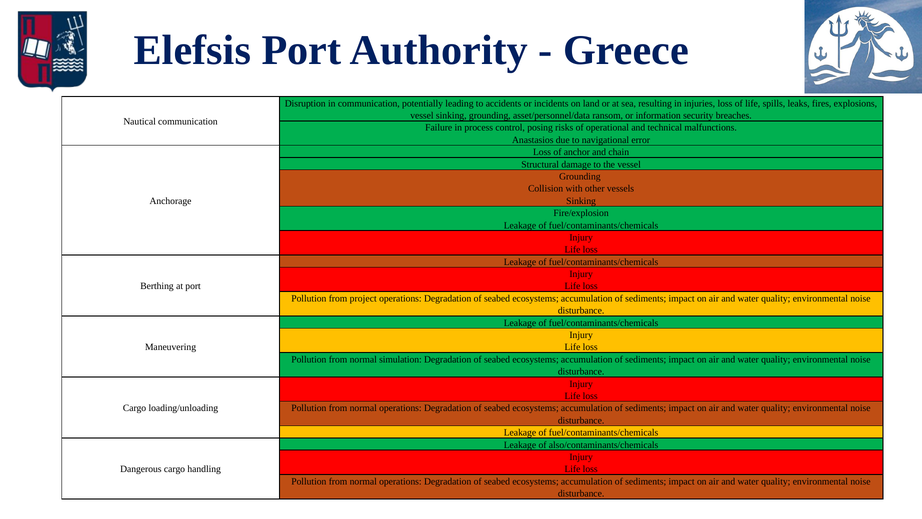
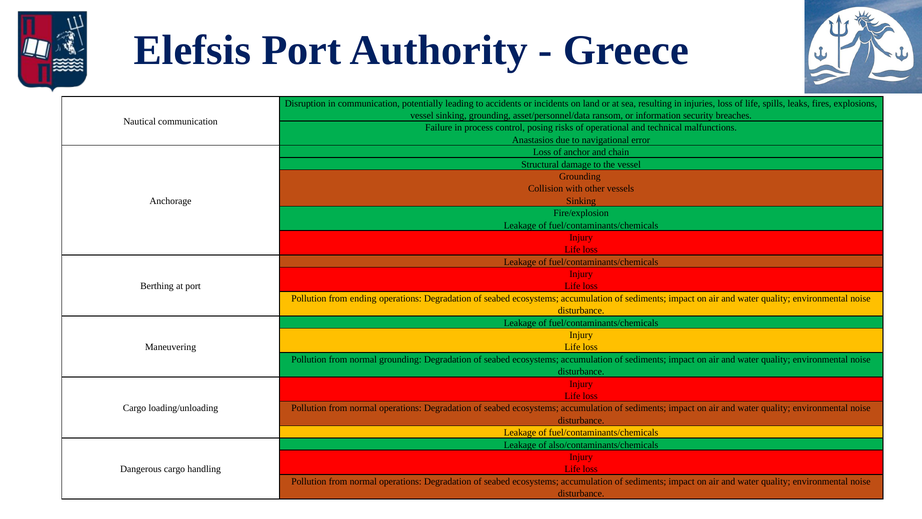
project: project -> ending (363, 298)
normal simulation: simulation -> grounding (400, 359)
